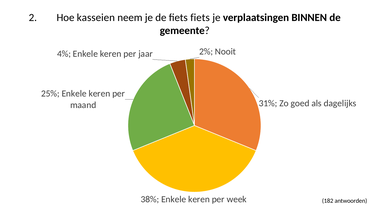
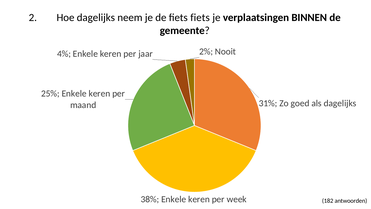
Hoe kasseien: kasseien -> dagelijks (96, 17)
